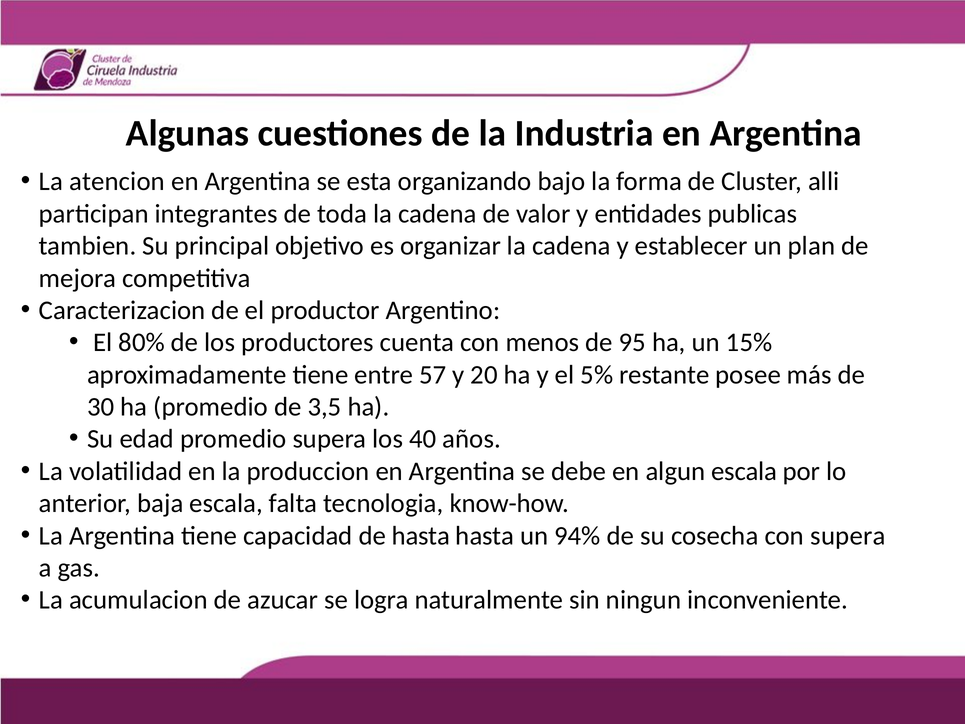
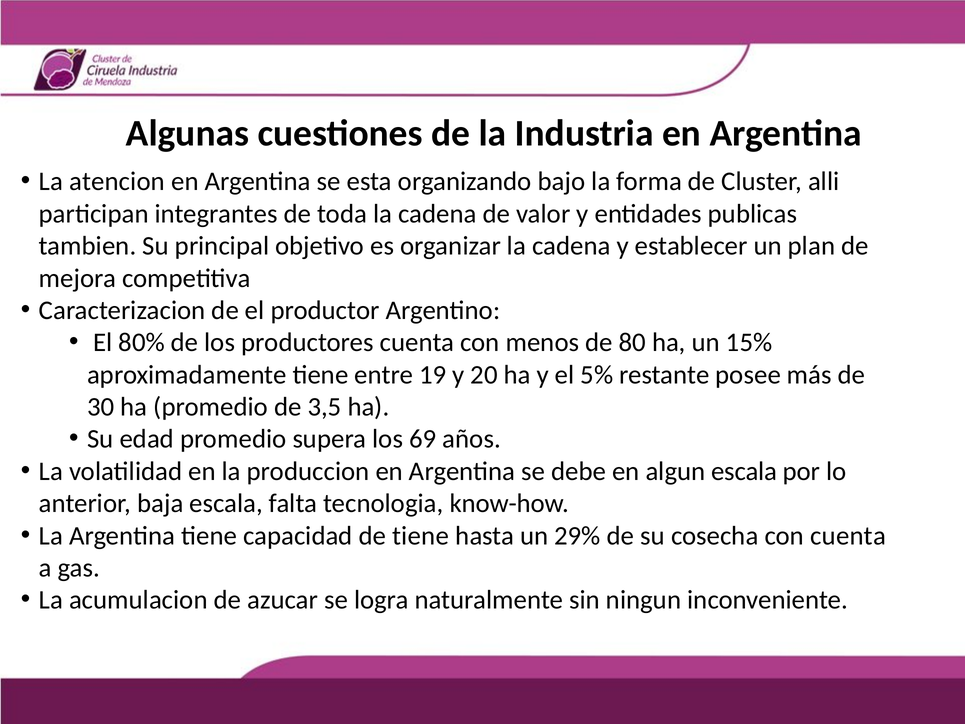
95: 95 -> 80 (632, 342)
57: 57 -> 19 (433, 375)
40: 40 -> 69 (423, 439)
de hasta: hasta -> tiene (421, 535)
94%: 94% -> 29% (577, 535)
con supera: supera -> cuenta (848, 535)
